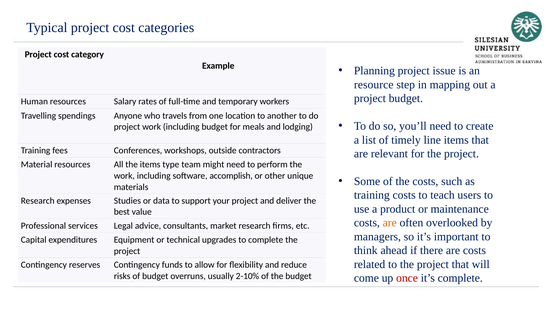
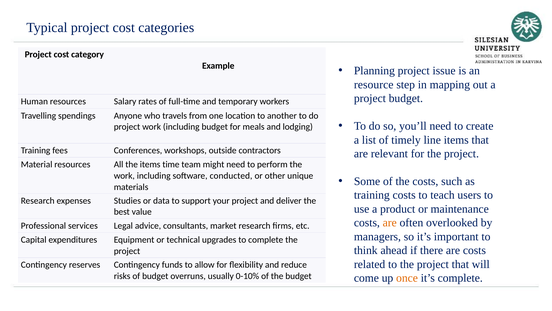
type: type -> time (171, 164)
accomplish: accomplish -> conducted (231, 176)
2-10%: 2-10% -> 0-10% (247, 276)
once colour: red -> orange (407, 278)
